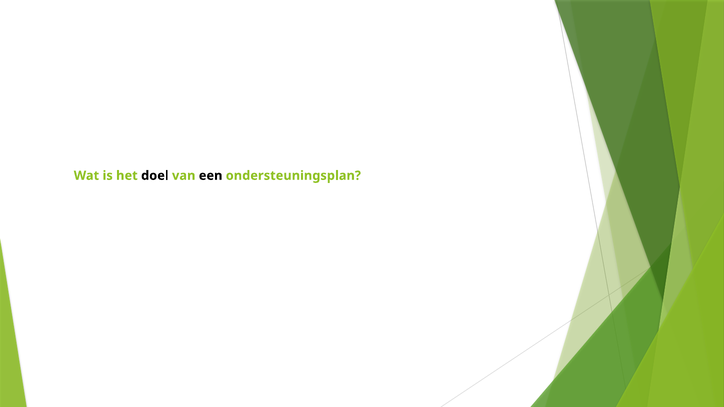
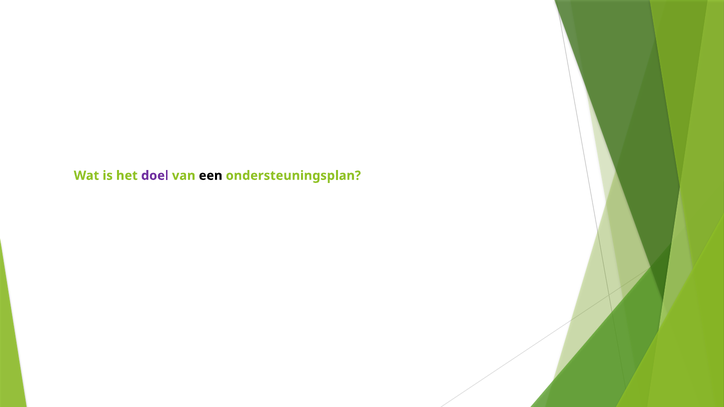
doel colour: black -> purple (155, 176)
